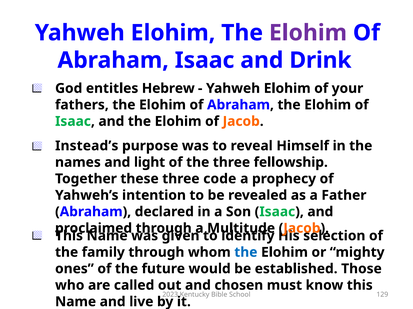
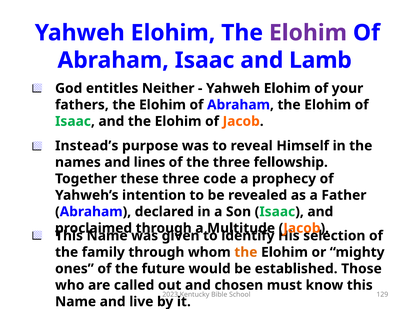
Drink: Drink -> Lamb (320, 60)
Hebrew: Hebrew -> Neither (168, 89)
light: light -> lines (149, 163)
the colour: blue -> orange (246, 253)
